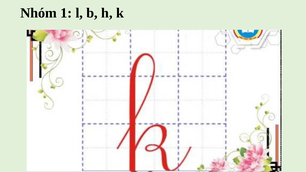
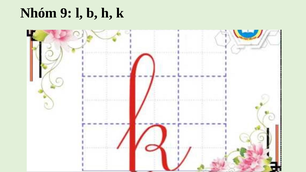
1: 1 -> 9 (66, 13)
